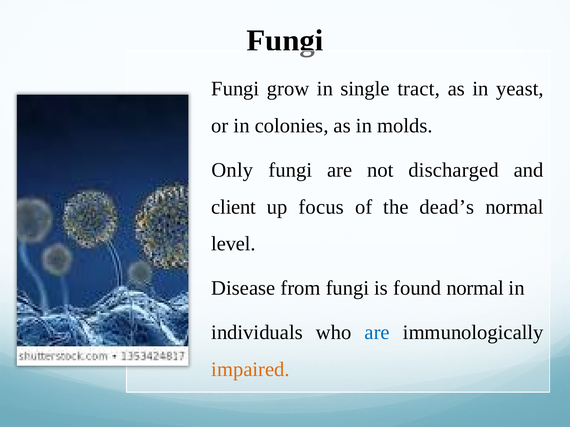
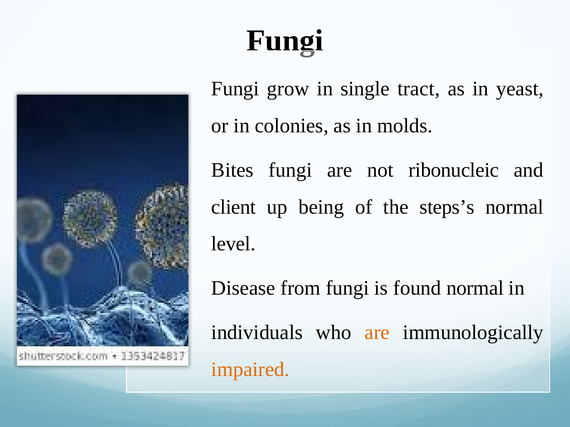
Only: Only -> Bites (232, 170)
discharged: discharged -> ribonucleic (454, 170)
focus: focus -> being (321, 207)
dead’s: dead’s -> steps’s (447, 207)
are colour: blue -> orange (377, 333)
